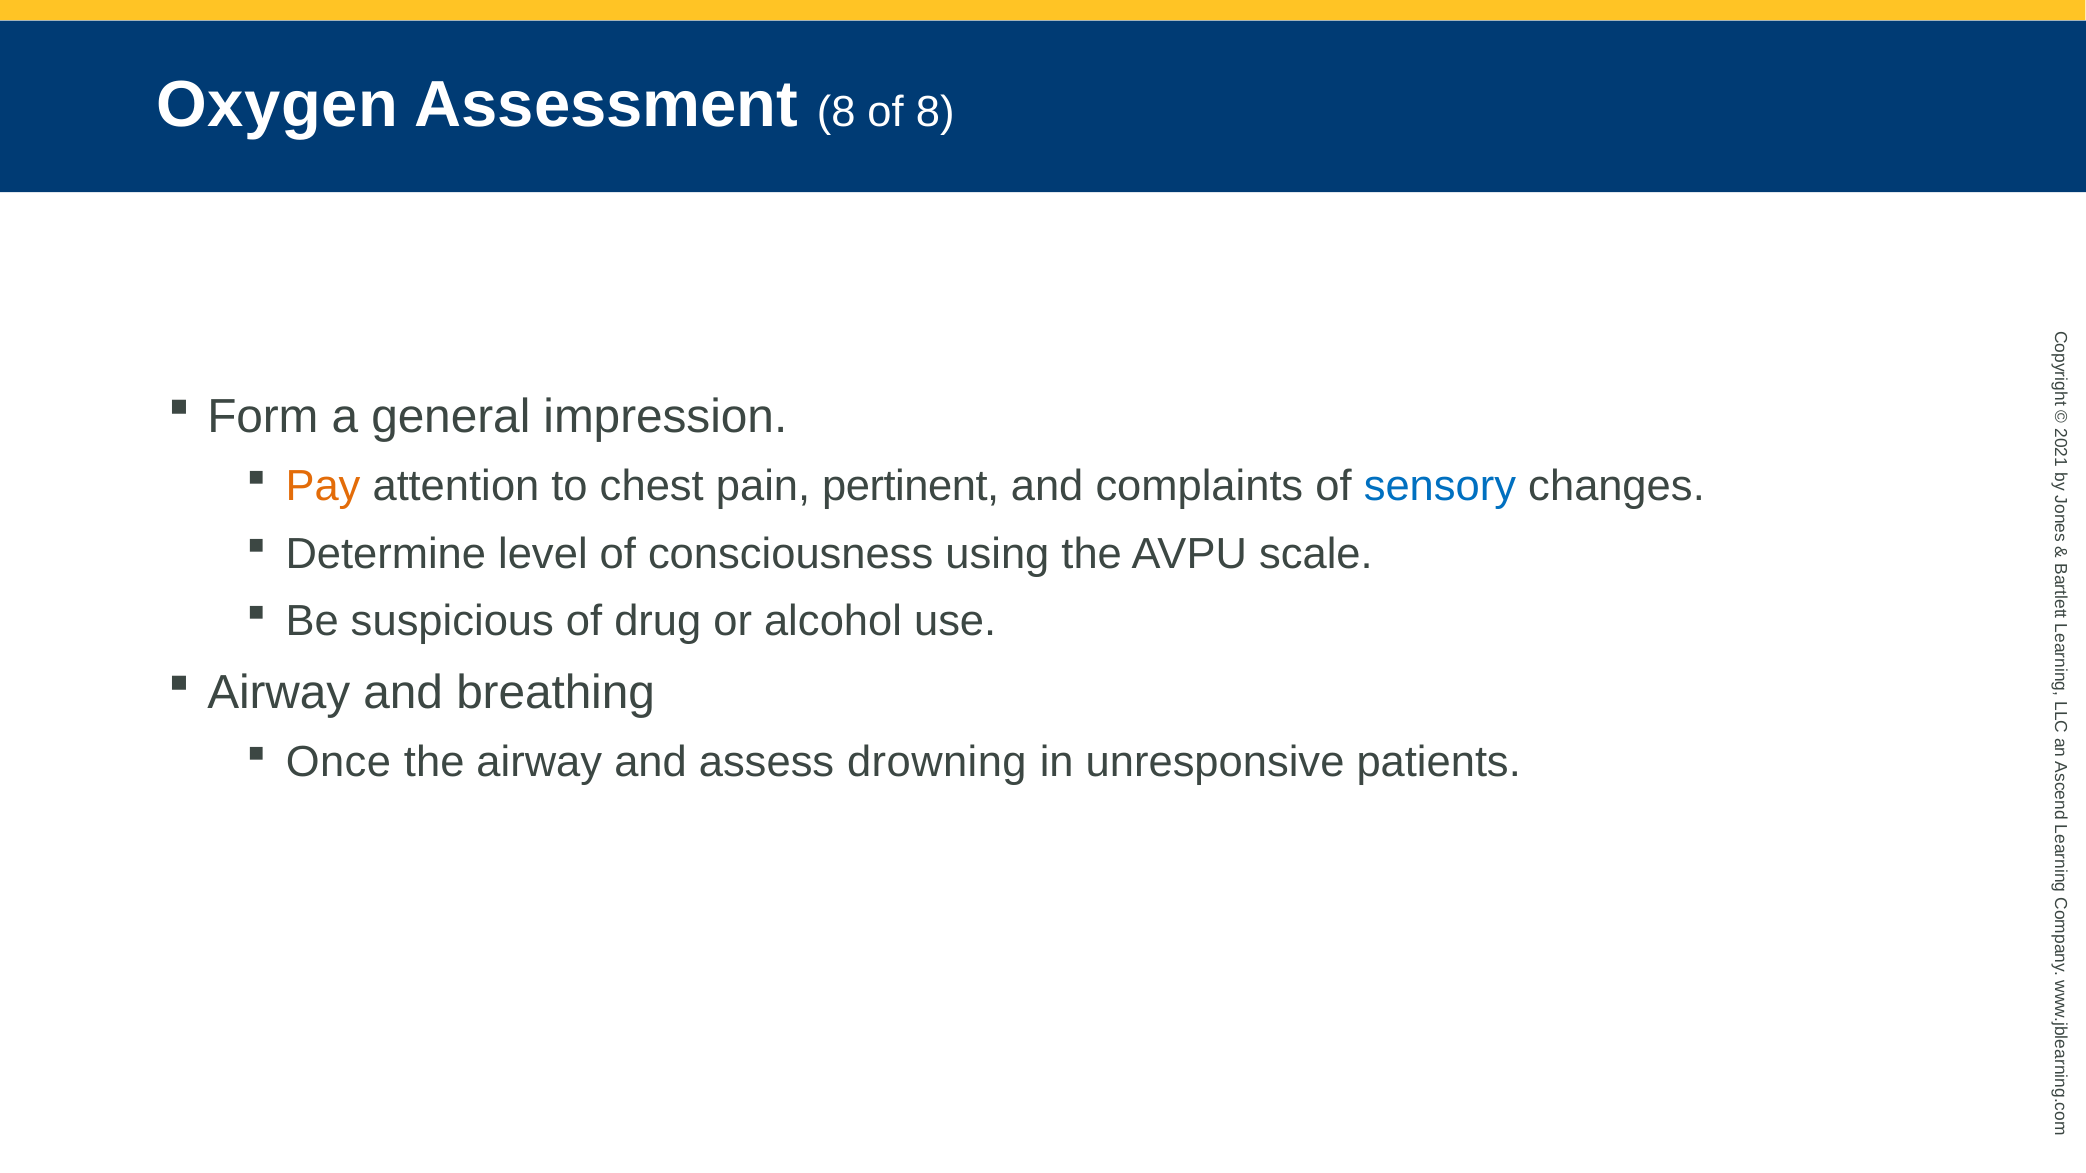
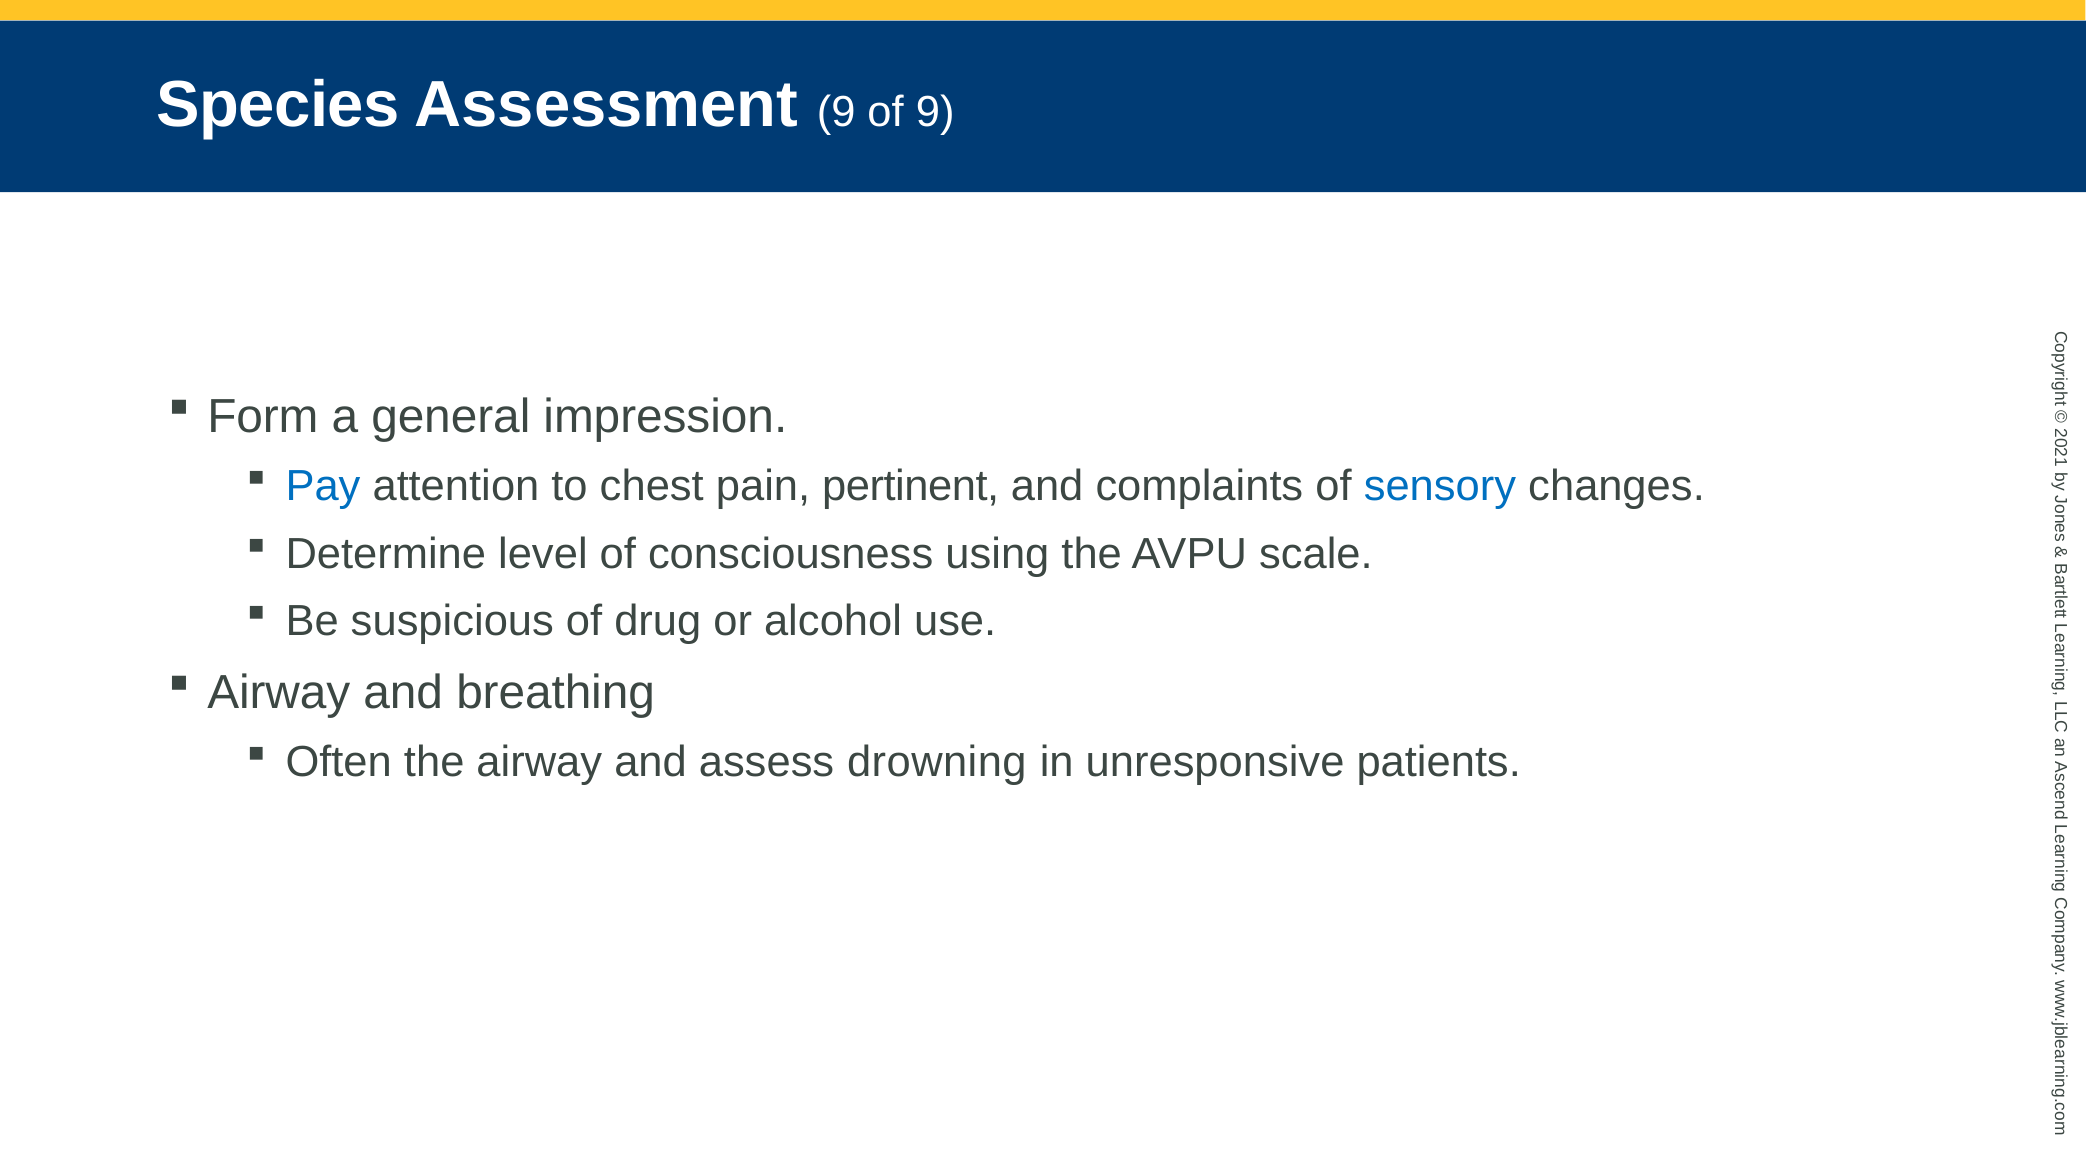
Oxygen: Oxygen -> Species (278, 105)
Assessment 8: 8 -> 9 (836, 112)
of 8: 8 -> 9 (935, 112)
Pay colour: orange -> blue (323, 487)
Once: Once -> Often (339, 763)
